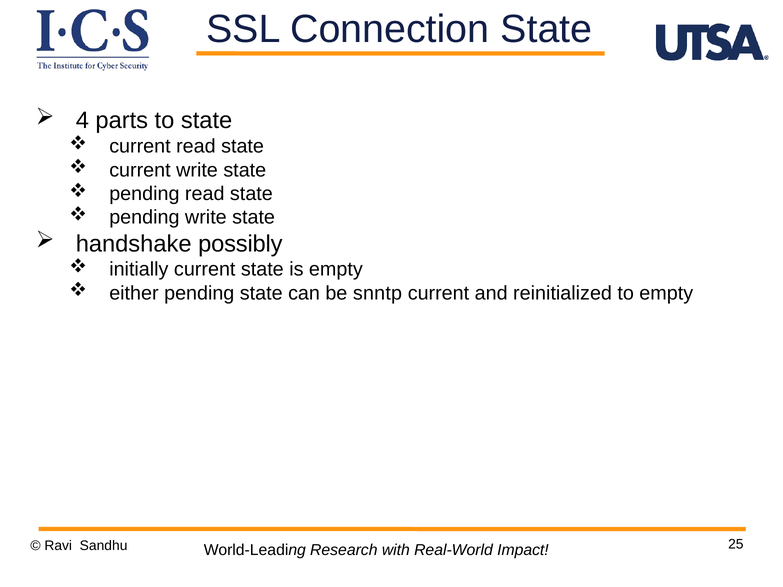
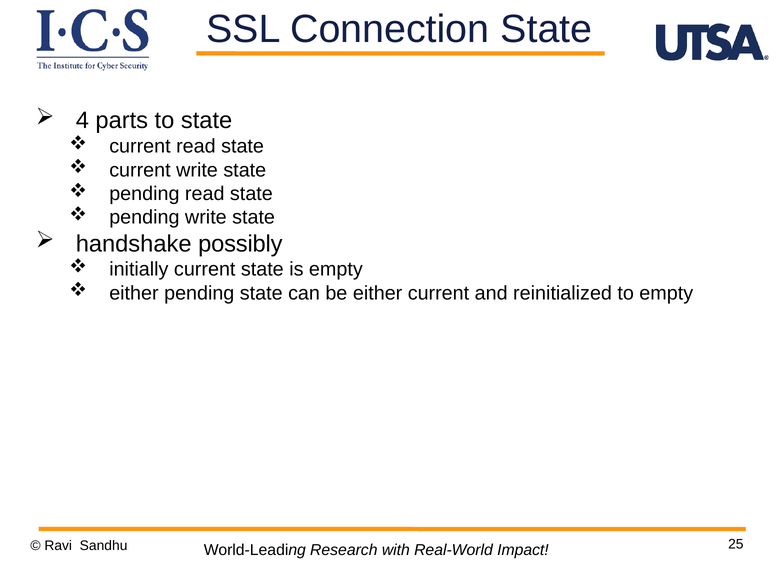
be snntp: snntp -> either (378, 293)
